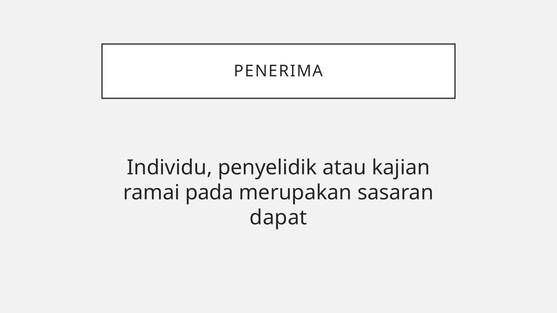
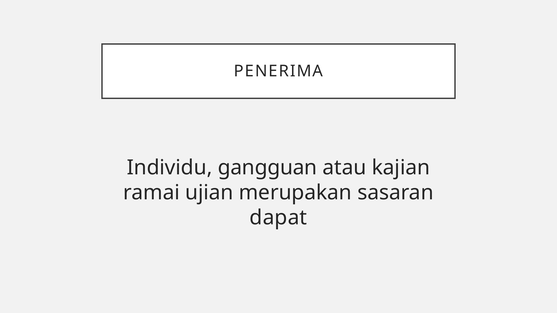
penyelidik: penyelidik -> gangguan (267, 168)
pada: pada -> ujian (209, 193)
